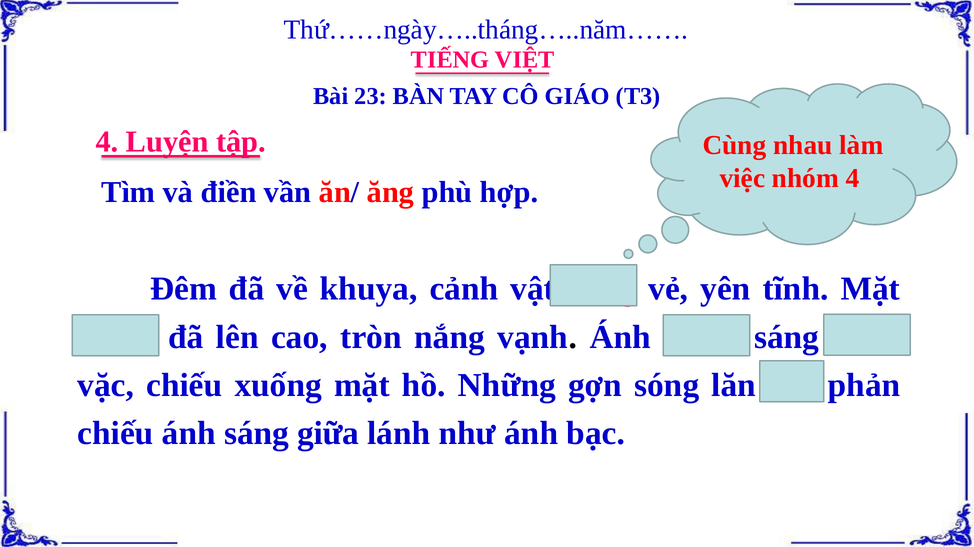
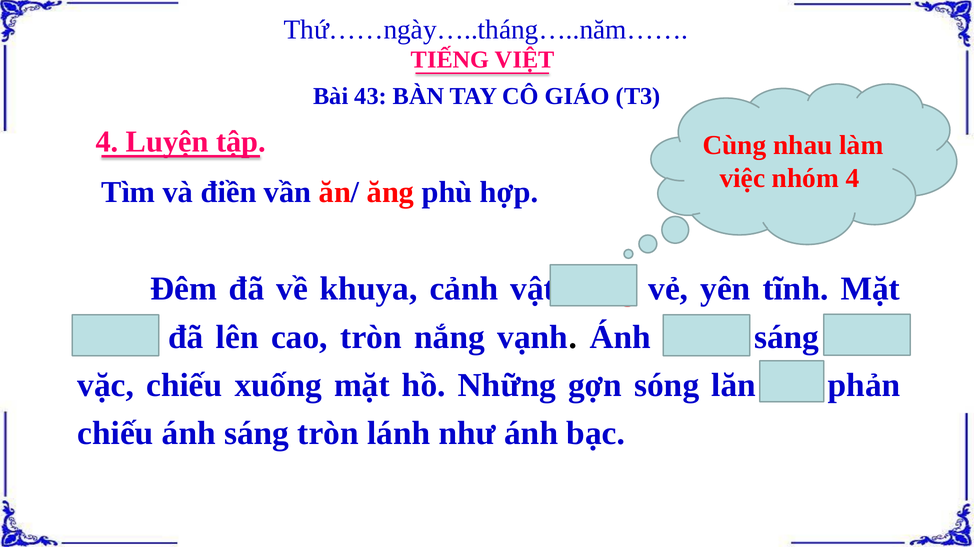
23: 23 -> 43 (371, 96)
sáng giữa: giữa -> tròn (328, 433)
